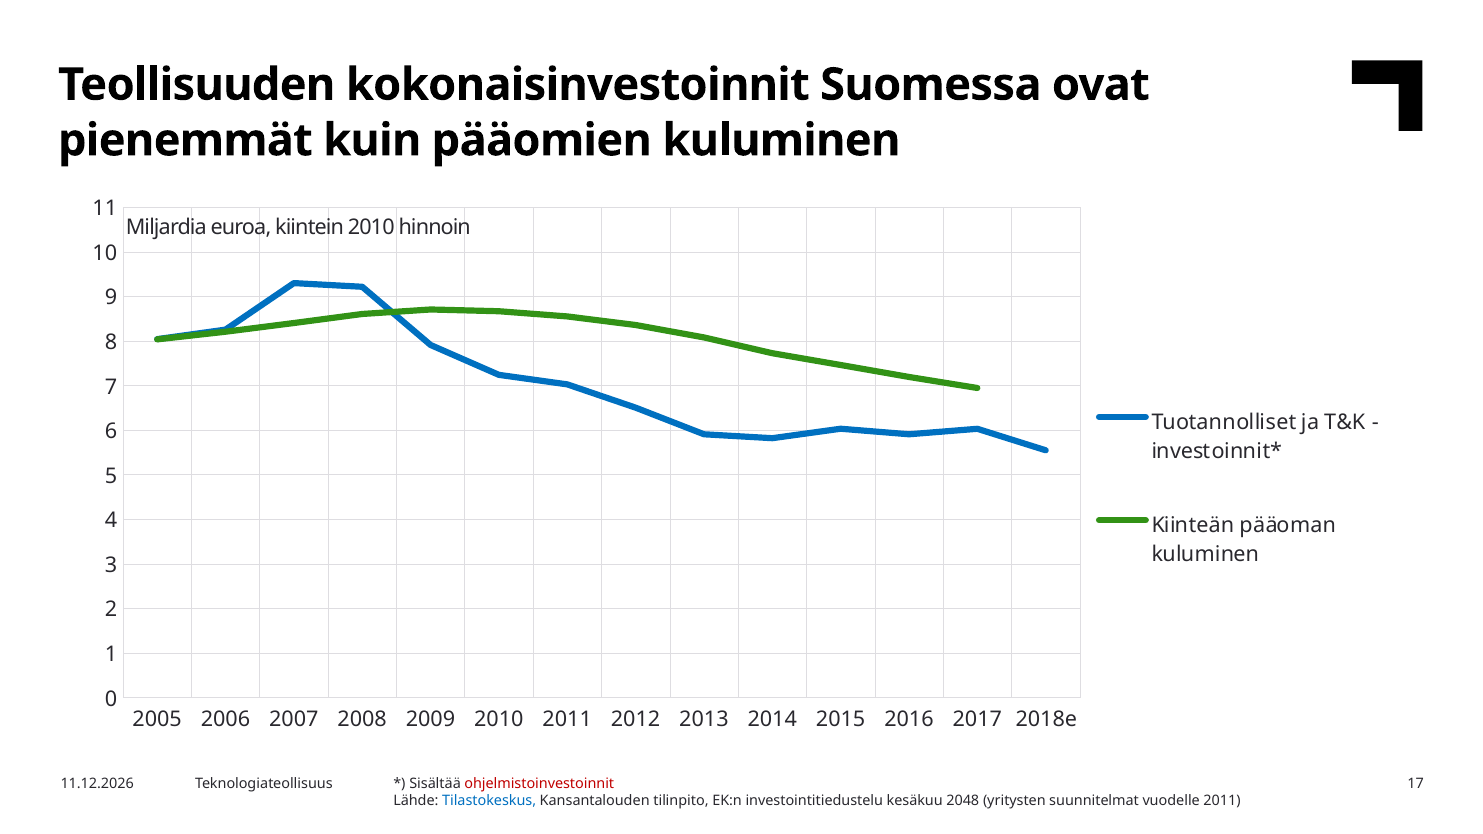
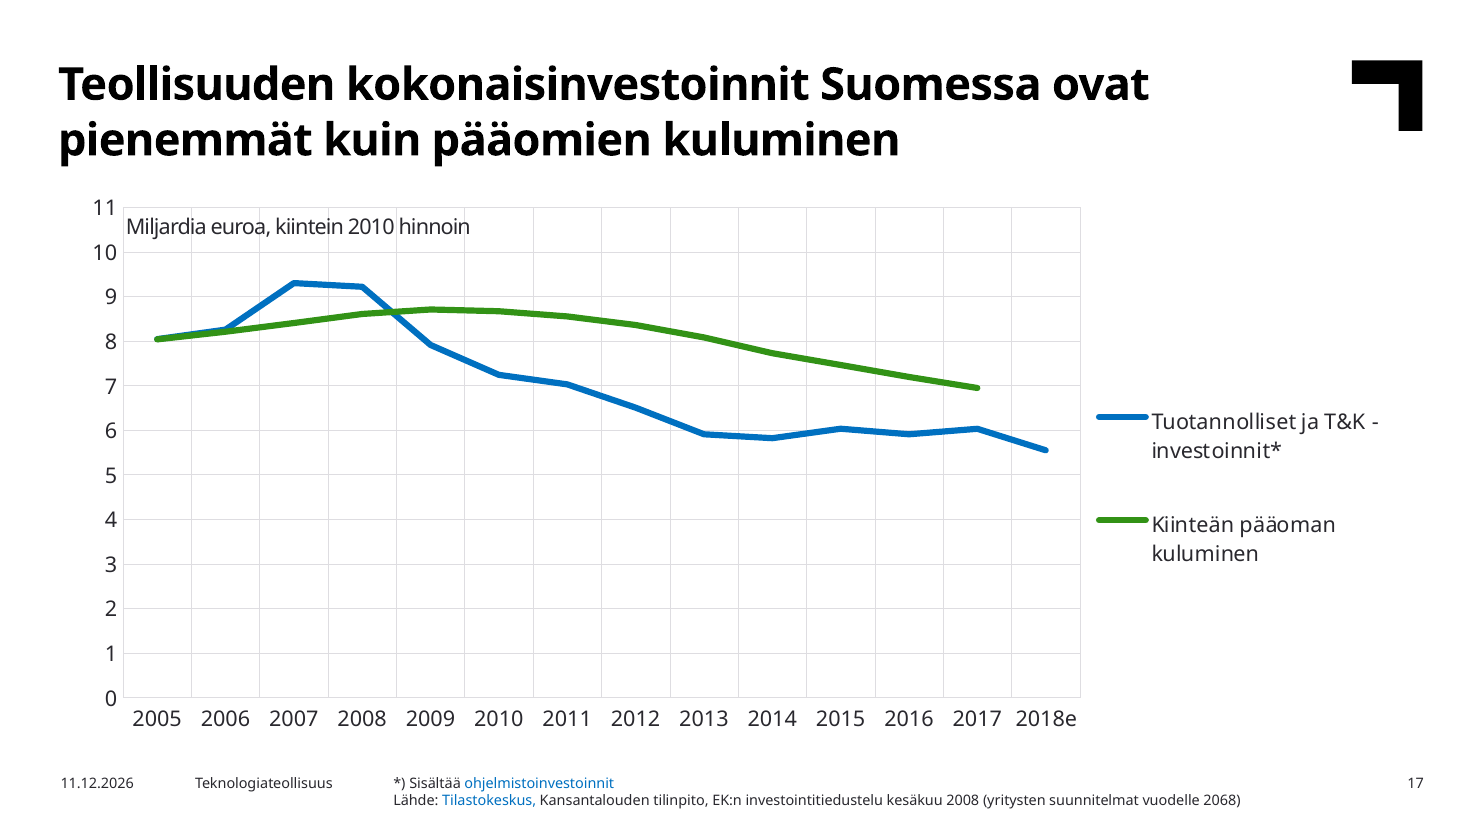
ohjelmistoinvestoinnit colour: red -> blue (539, 784)
kesäkuu 2048: 2048 -> 2008 (963, 801)
vuodelle 2011: 2011 -> 2068 (1222, 801)
